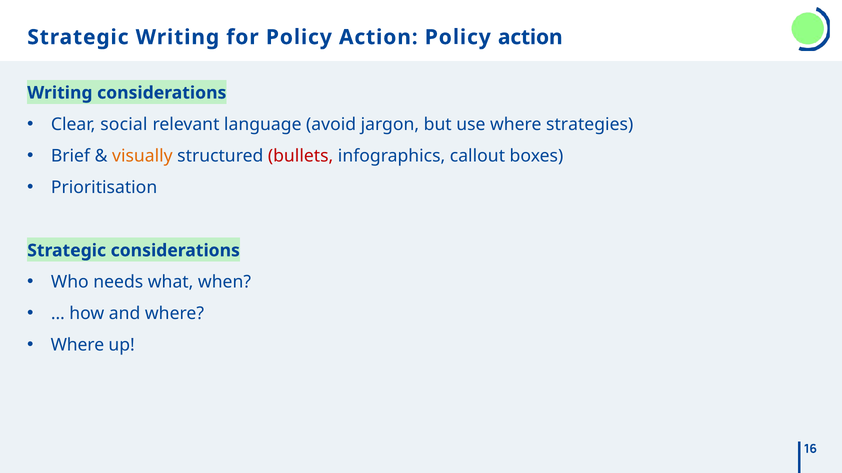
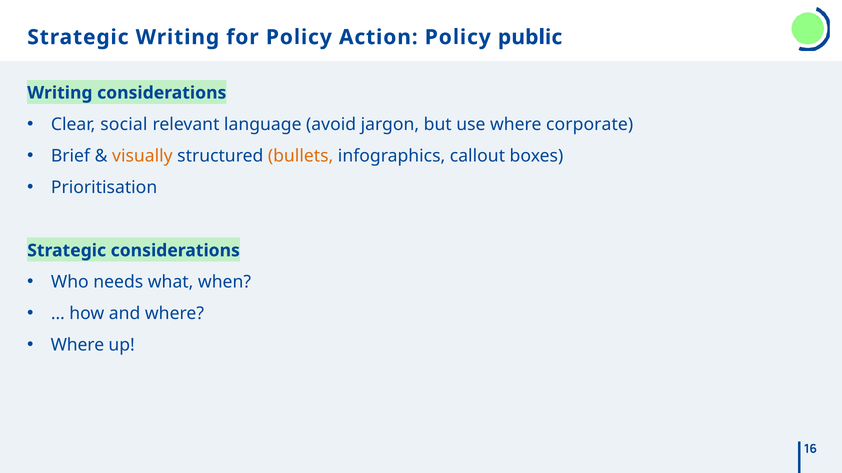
Action Policy action: action -> public (530, 37)
strategies: strategies -> corporate (590, 125)
bullets colour: red -> orange (301, 156)
